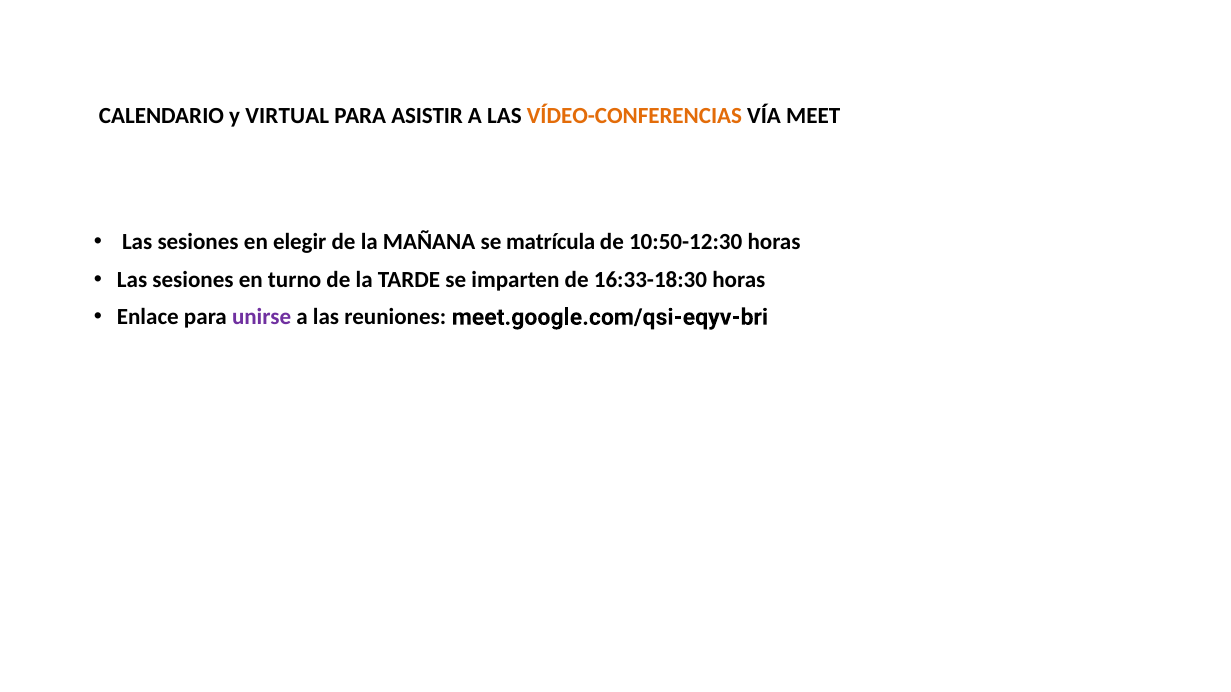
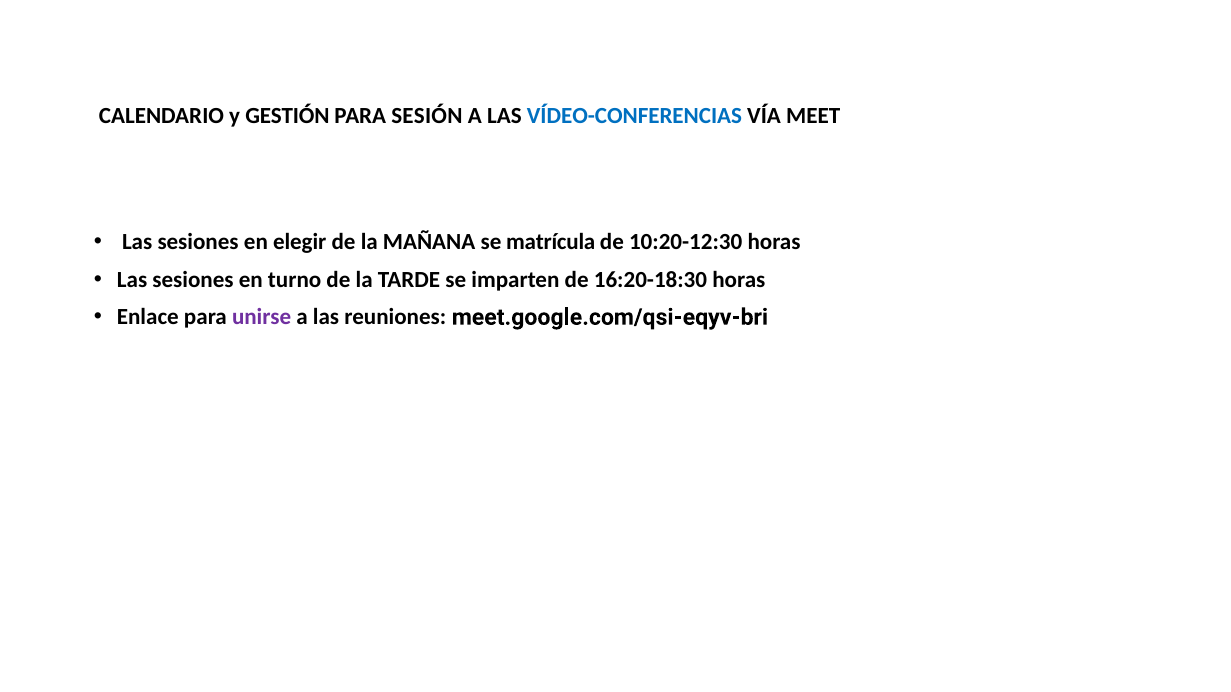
VIRTUAL: VIRTUAL -> GESTIÓN (287, 116)
ASISTIR: ASISTIR -> SESIÓN (427, 116)
VÍDEO-CONFERENCIAS colour: orange -> blue (634, 116)
10:50-12:30: 10:50-12:30 -> 10:20-12:30 (686, 242)
16:33-18:30: 16:33-18:30 -> 16:20-18:30 (650, 280)
